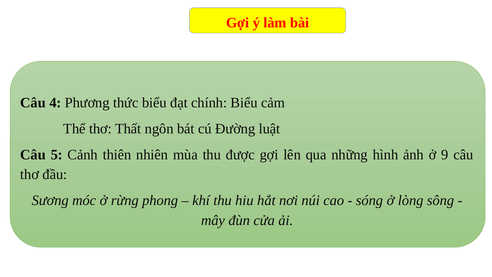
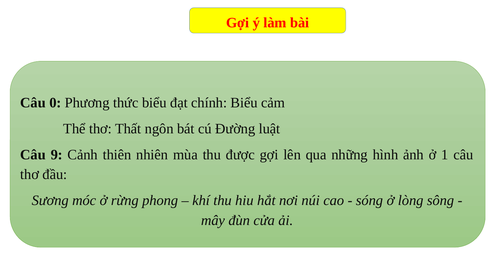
4: 4 -> 0 (55, 103)
5: 5 -> 9 (57, 155)
9: 9 -> 1 (445, 155)
